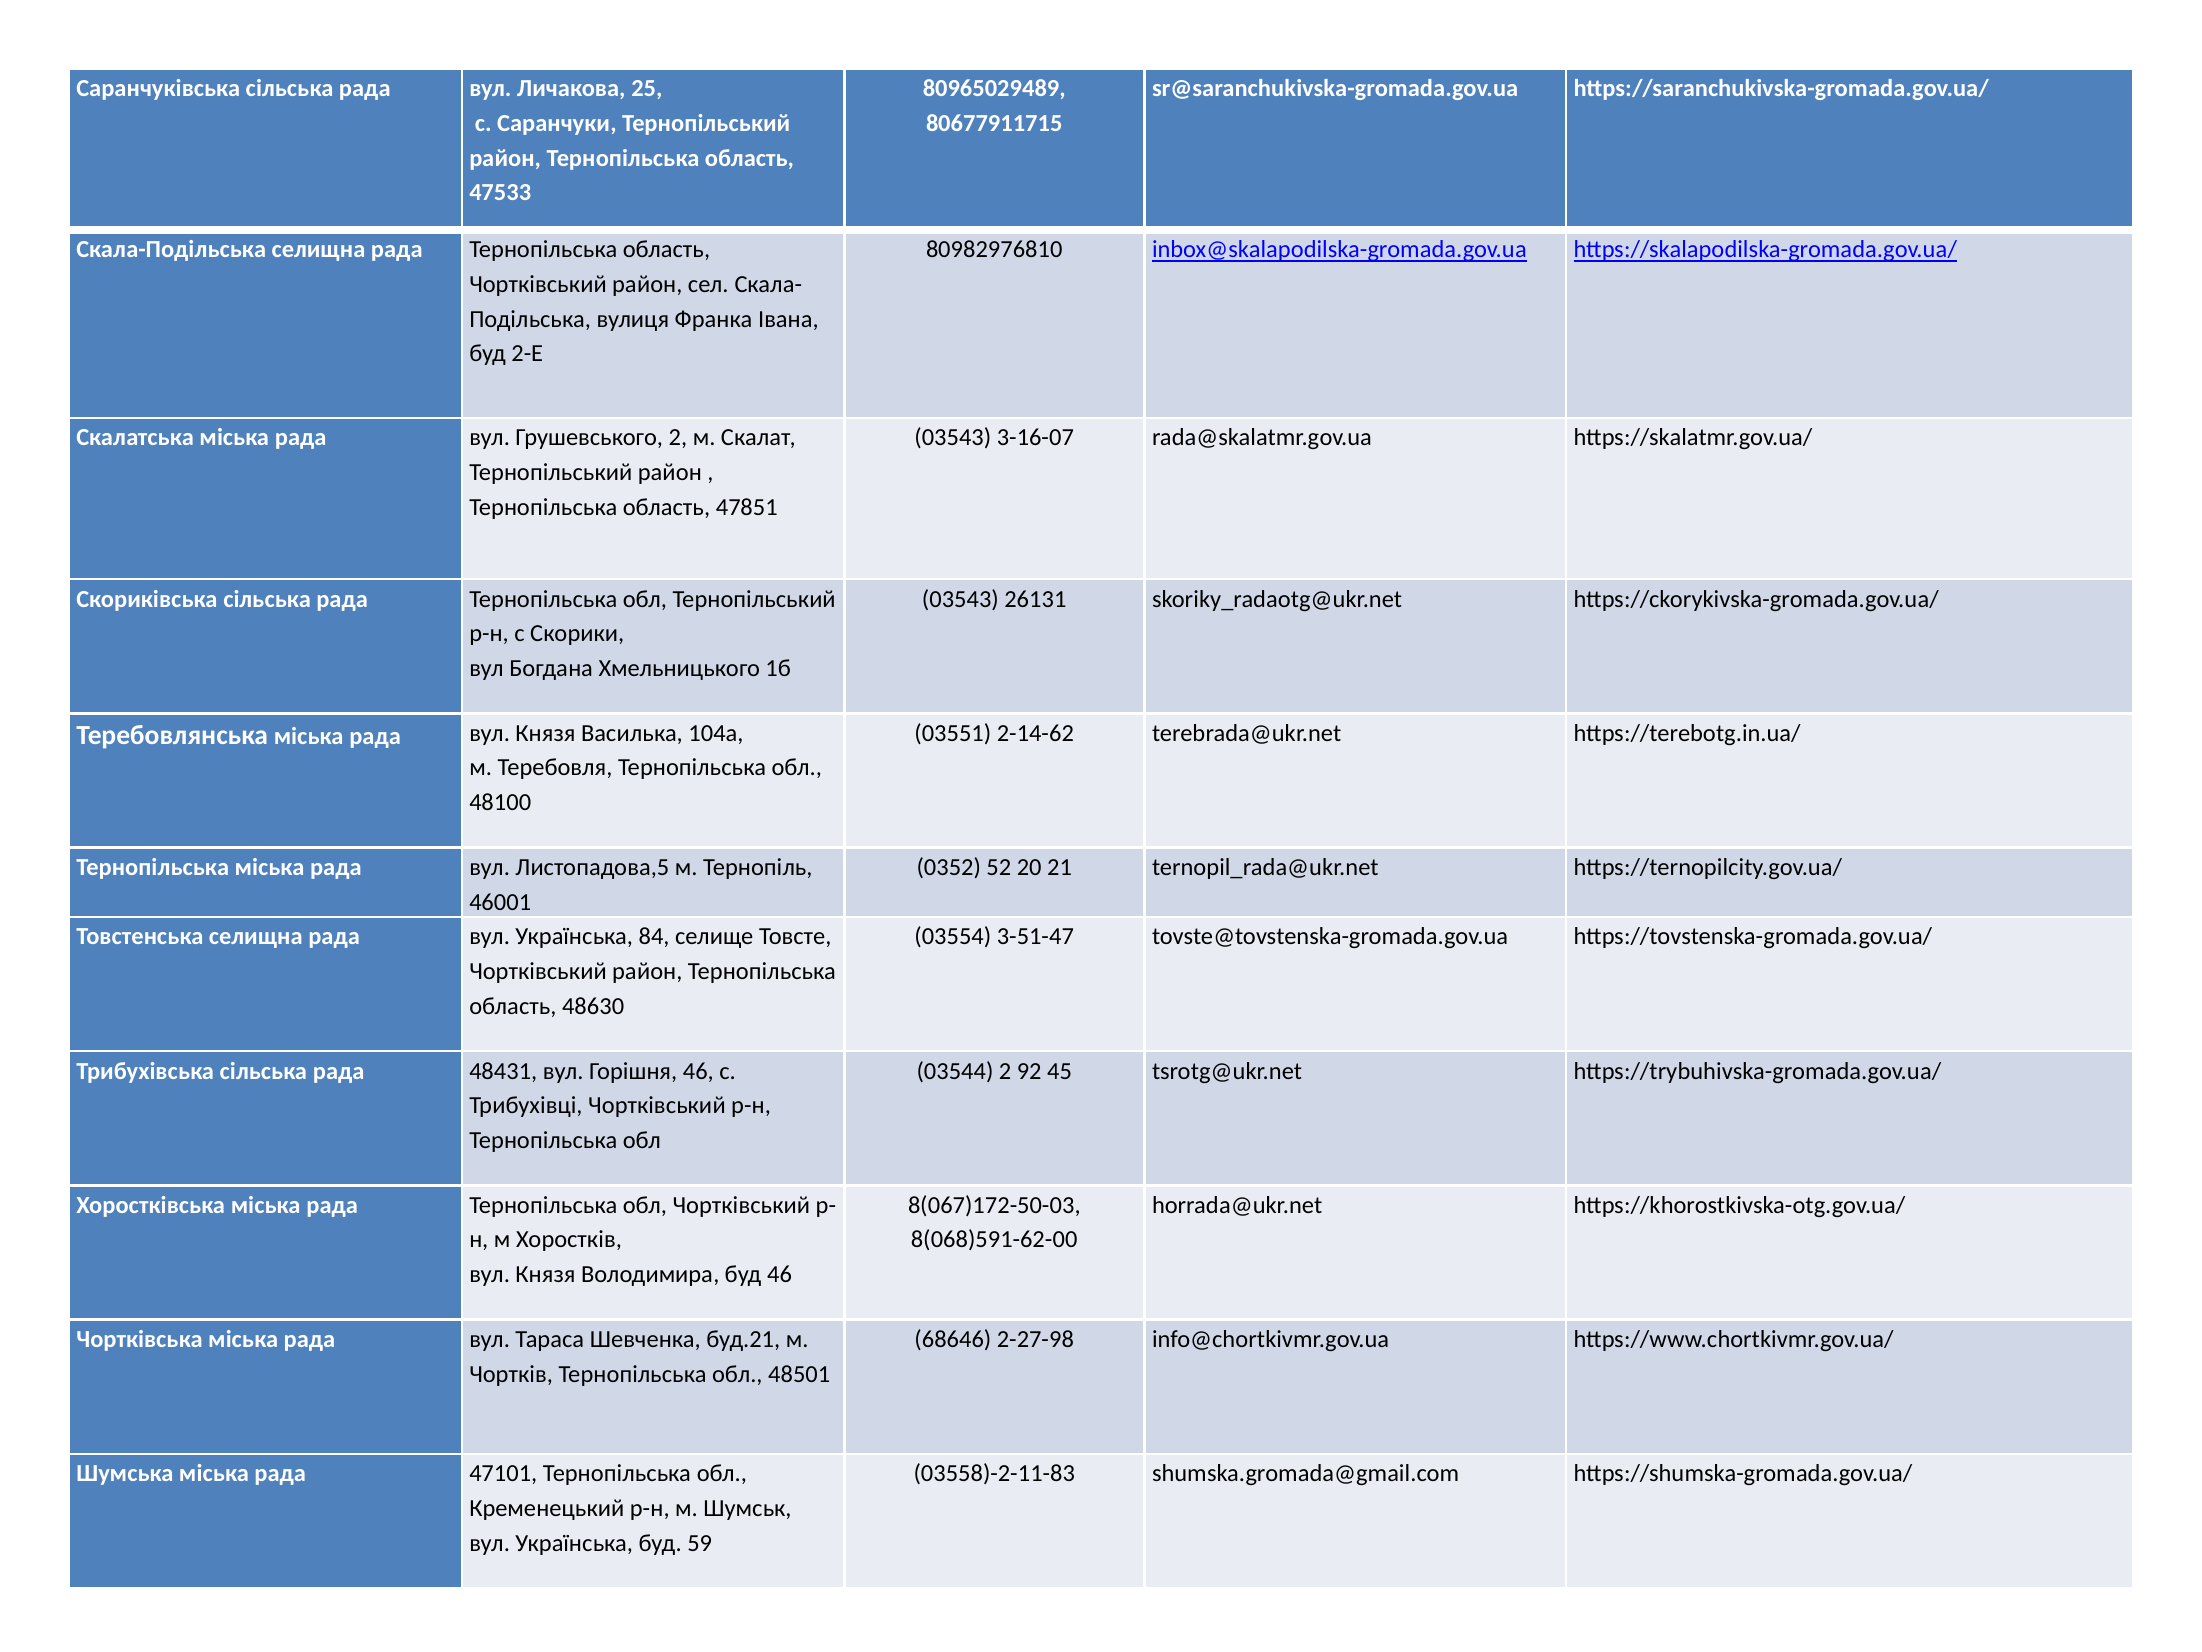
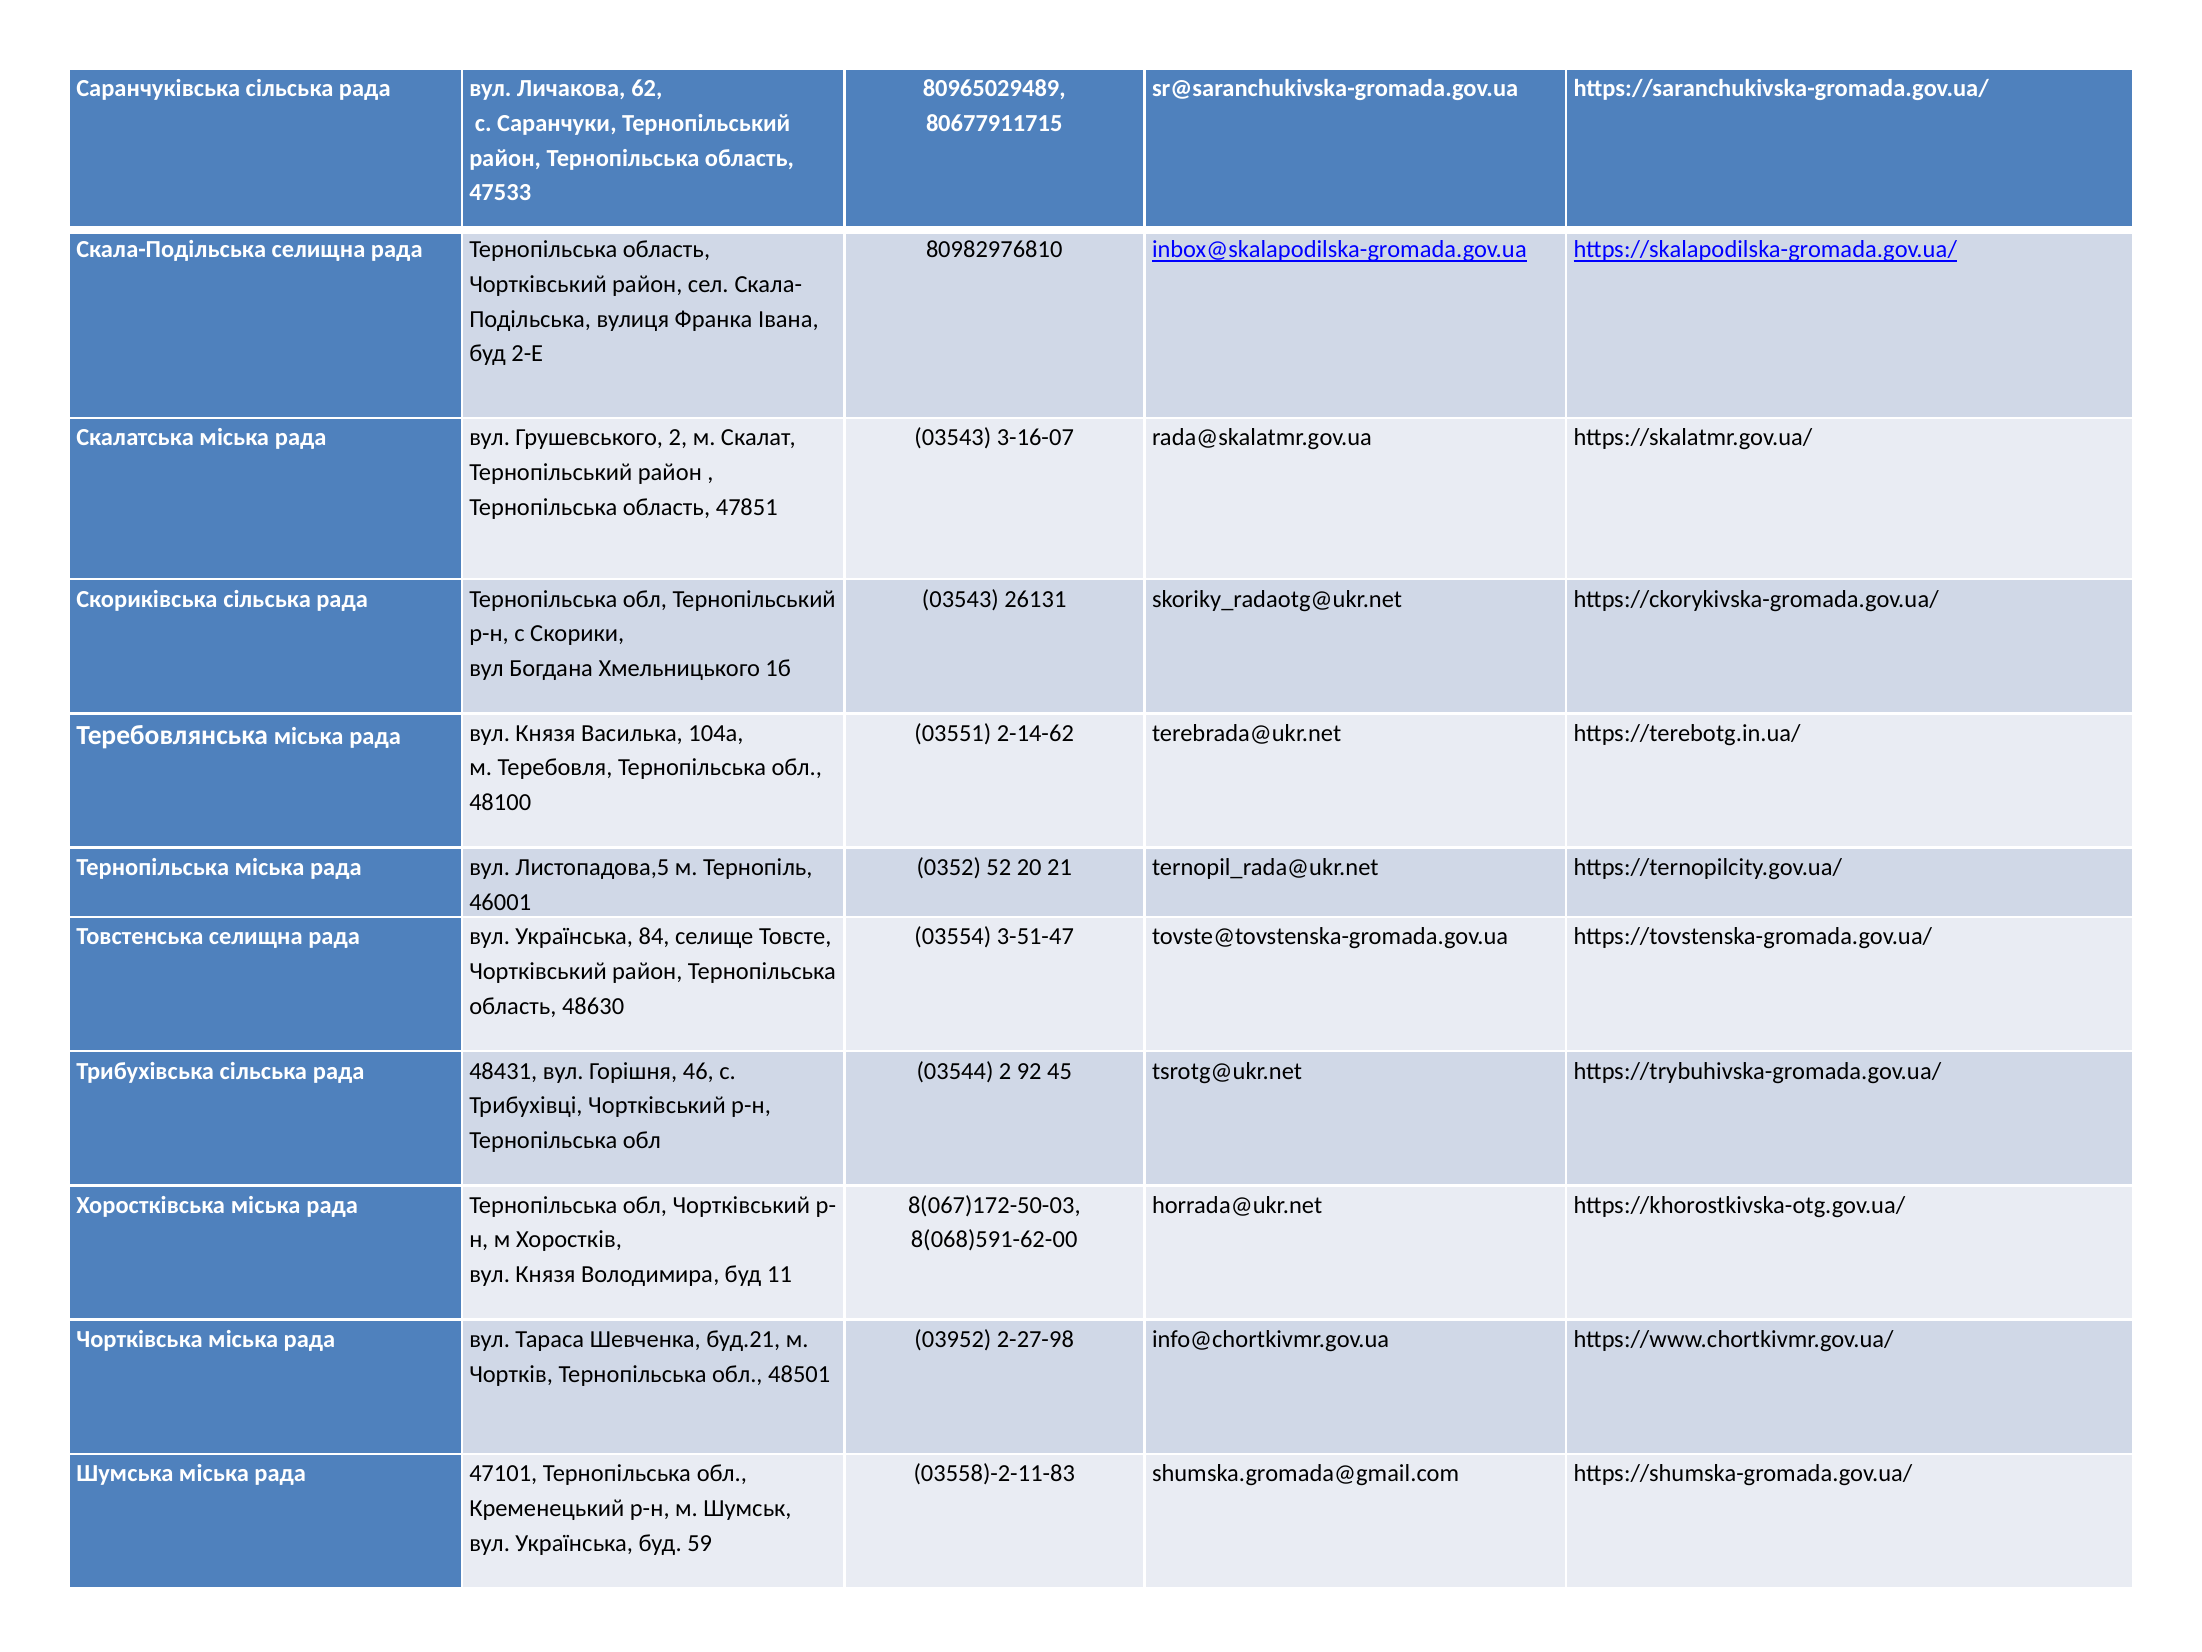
25: 25 -> 62 (647, 89)
буд 46: 46 -> 11 (780, 1274)
68646: 68646 -> 03952 (953, 1339)
